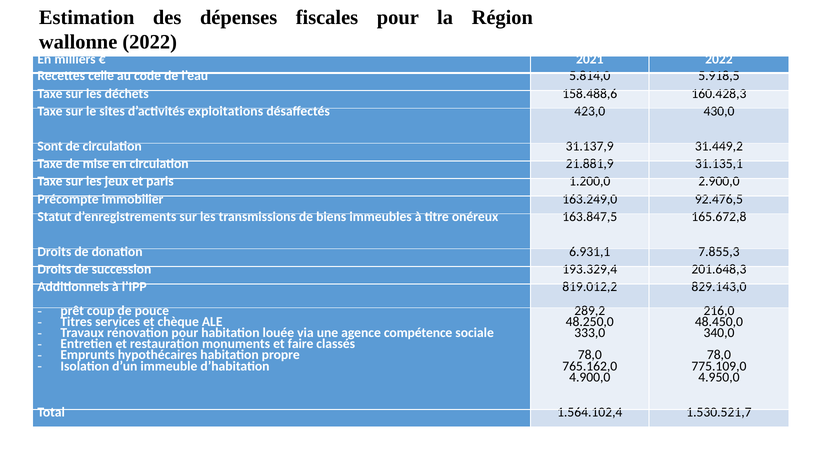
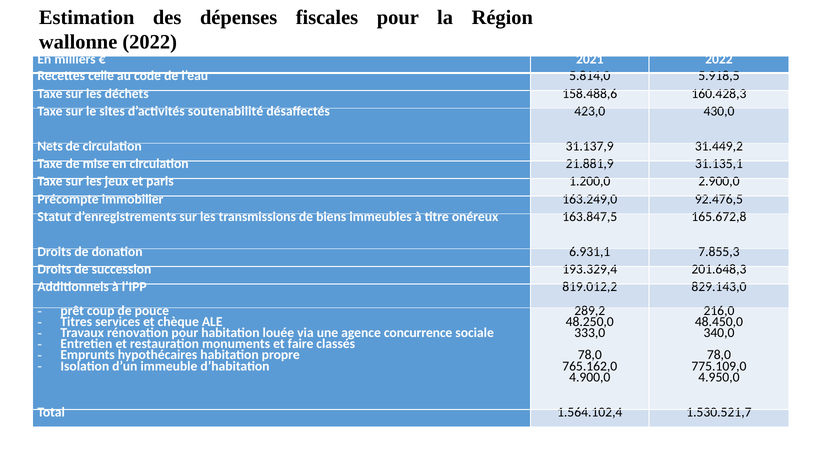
exploitations: exploitations -> soutenabilité (226, 111)
Sont: Sont -> Nets (50, 146)
compétence: compétence -> concurrence (418, 333)
